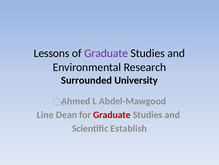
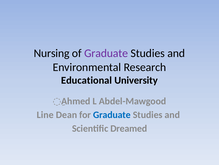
Lessons: Lessons -> Nursing (52, 53)
Surrounded: Surrounded -> Educational (87, 80)
Graduate colour: red -> blue (112, 114)
Establish: Establish -> Dreamed (129, 128)
